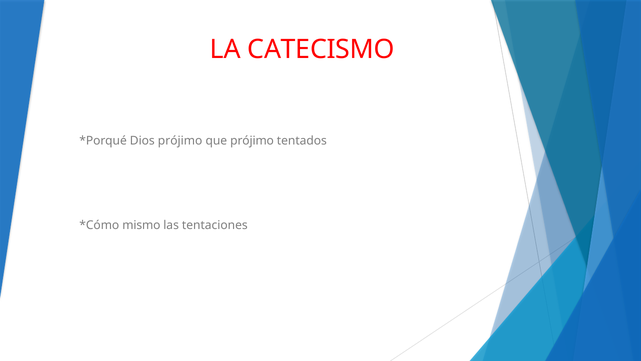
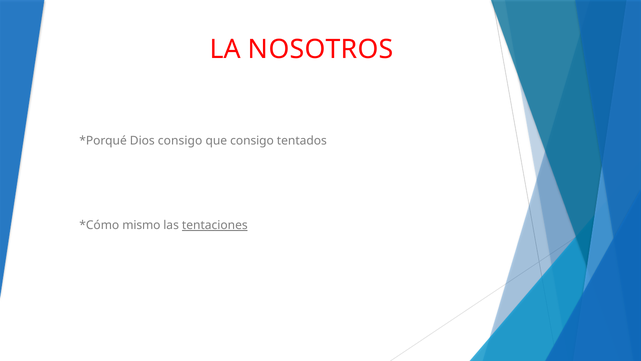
CATECISMO: CATECISMO -> NOSOTROS (321, 49)
Dios prójimo: prójimo -> consigo (180, 141)
que prójimo: prójimo -> consigo (252, 141)
tentaciones underline: none -> present (215, 225)
